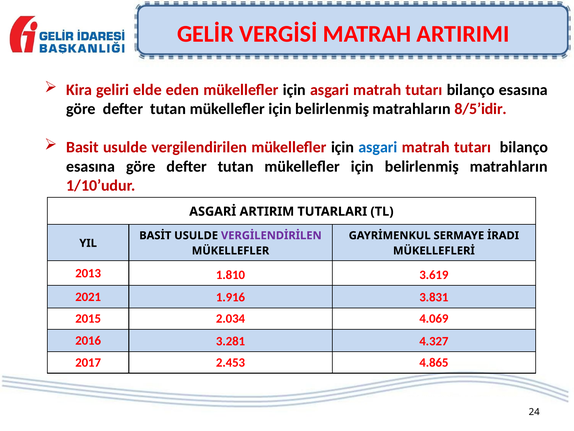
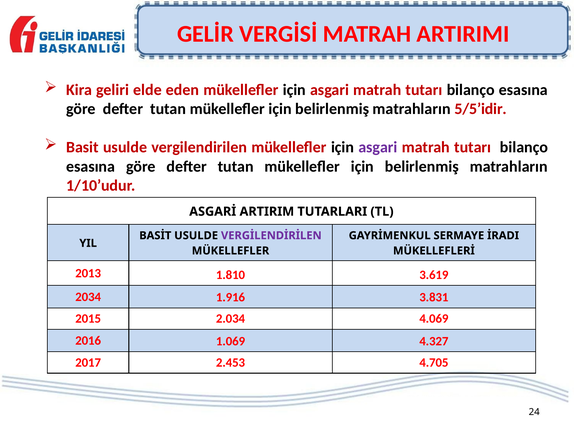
8/5’idir: 8/5’idir -> 5/5’idir (481, 109)
asgari colour: blue -> purple (378, 147)
2021: 2021 -> 2034 (88, 296)
3.281: 3.281 -> 1.069 (230, 341)
4.865: 4.865 -> 4.705 (434, 362)
